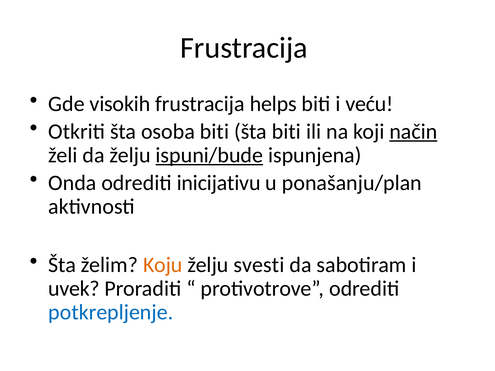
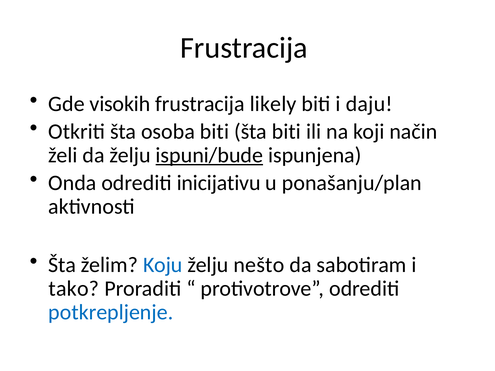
helps: helps -> likely (273, 104)
veću: veću -> daju (369, 104)
način underline: present -> none (413, 132)
Koju colour: orange -> blue (163, 265)
svesti: svesti -> nešto (259, 265)
uvek: uvek -> tako (74, 289)
